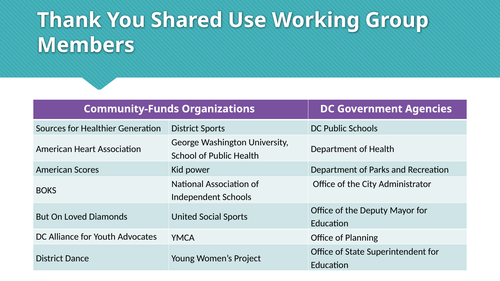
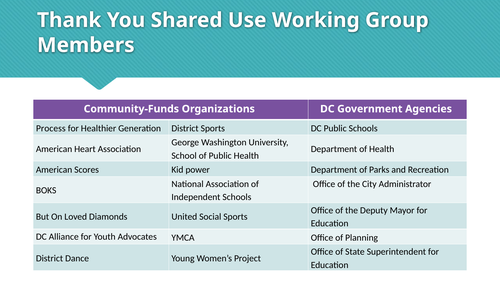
Sources: Sources -> Process (51, 128)
